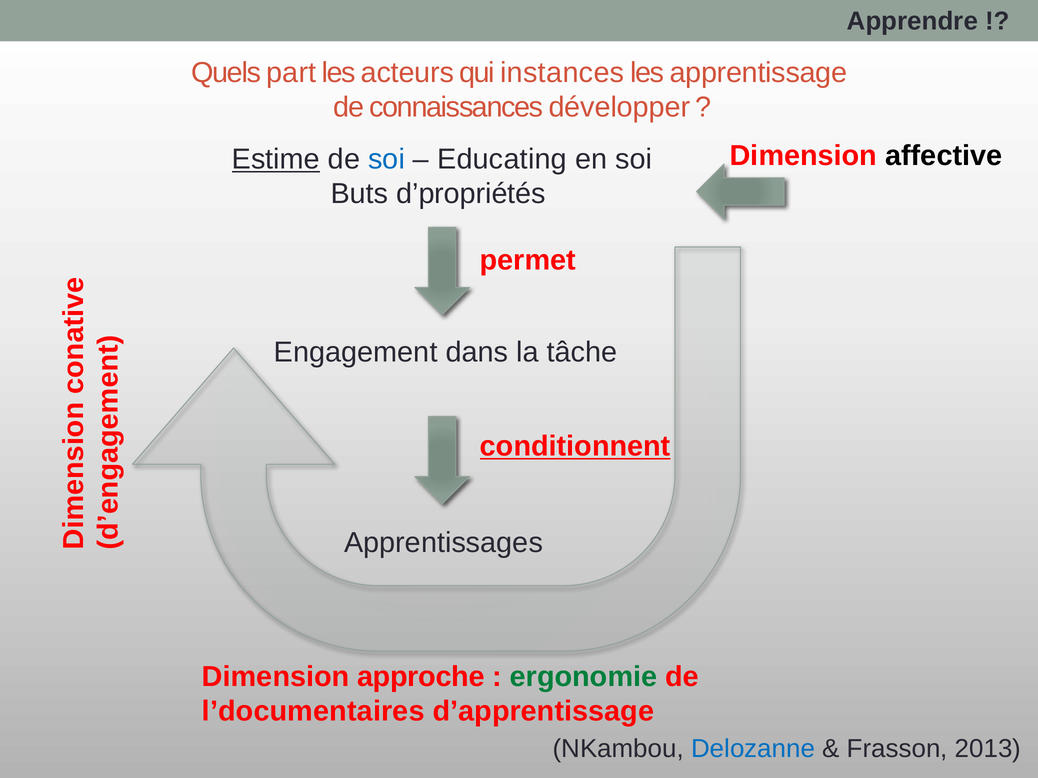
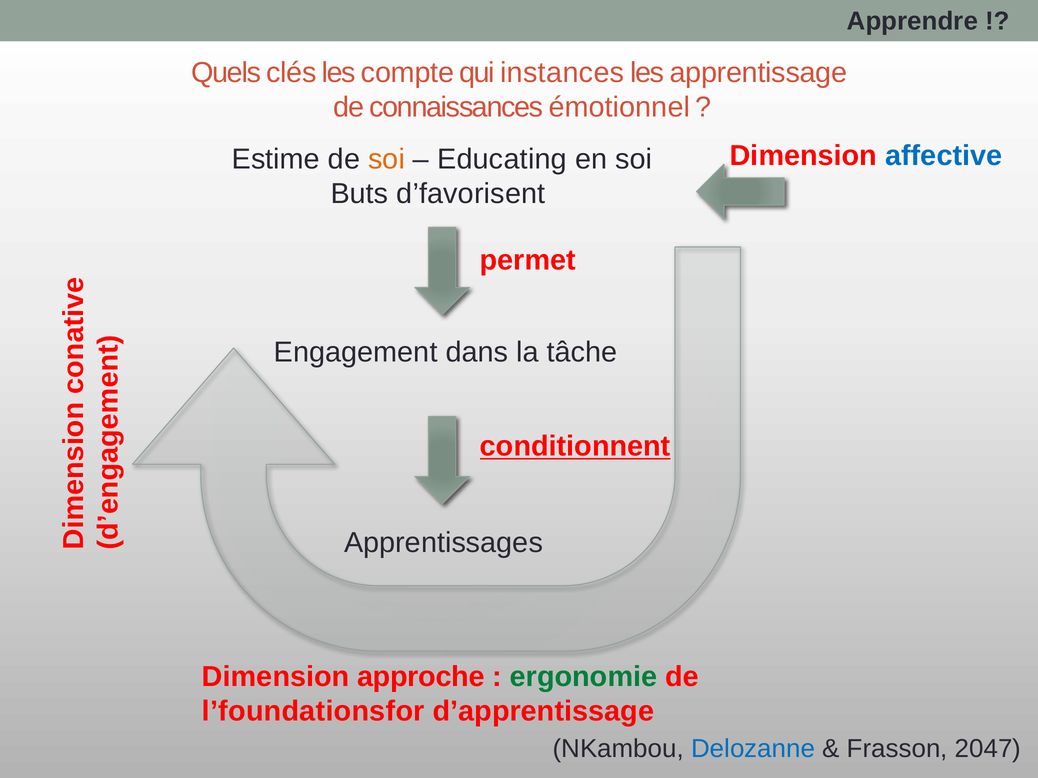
part: part -> clés (291, 73)
acteurs: acteurs -> compte (408, 73)
développer: développer -> émotionnel (619, 107)
affective colour: black -> blue (944, 156)
Estime underline: present -> none (276, 159)
soi colour: blue -> orange (387, 159)
d’propriétés: d’propriétés -> d’favorisent (471, 194)
l’documentaires: l’documentaires -> l’foundationsfor (313, 712)
2013: 2013 -> 2047 (988, 749)
